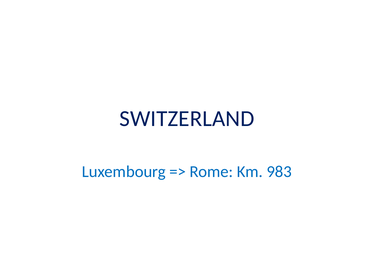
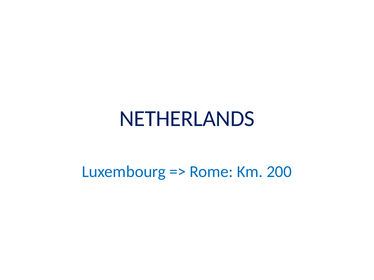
SWITZERLAND: SWITZERLAND -> NETHERLANDS (187, 119)
983: 983 -> 200 (279, 172)
